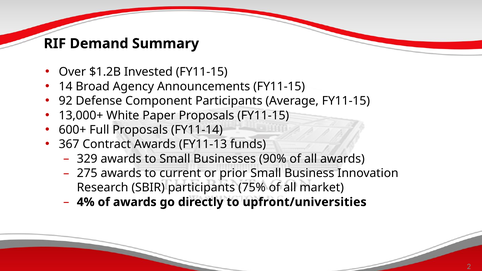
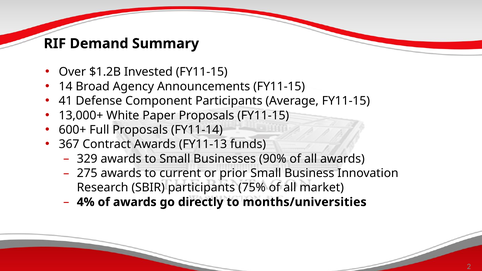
92: 92 -> 41 (66, 101)
upfront/universities: upfront/universities -> months/universities (305, 202)
